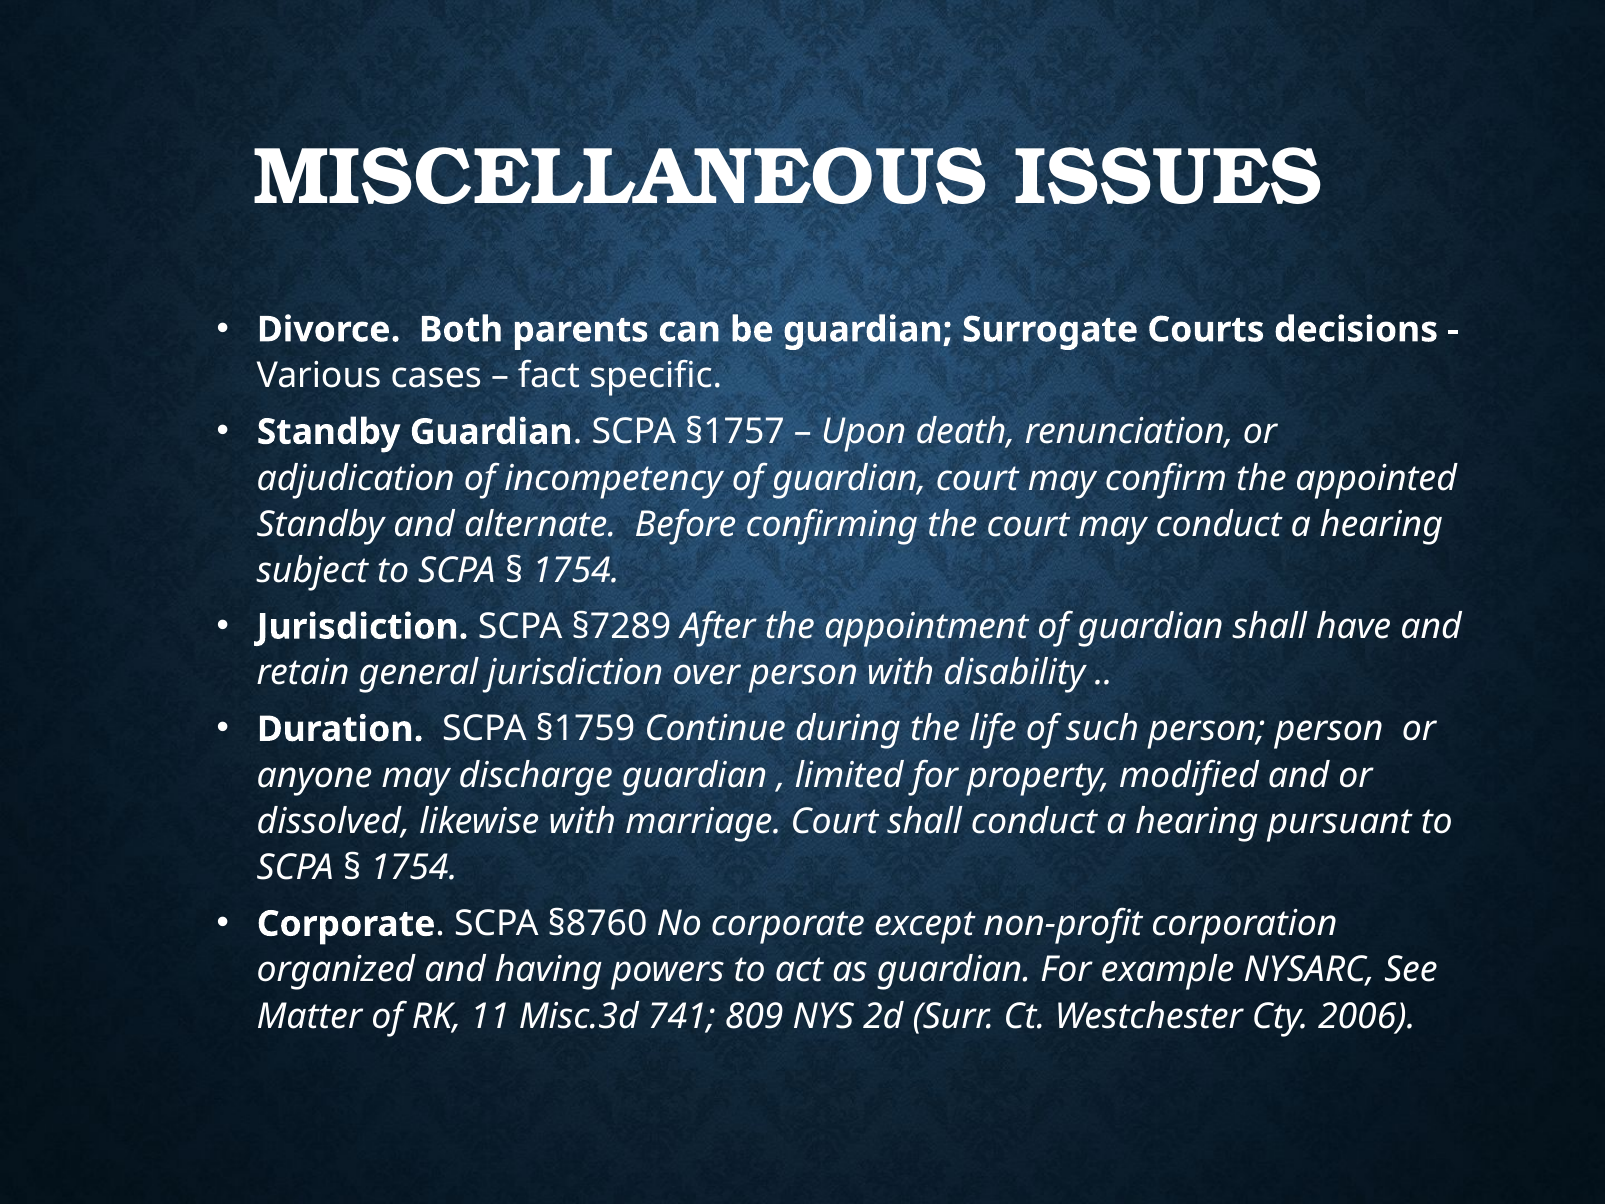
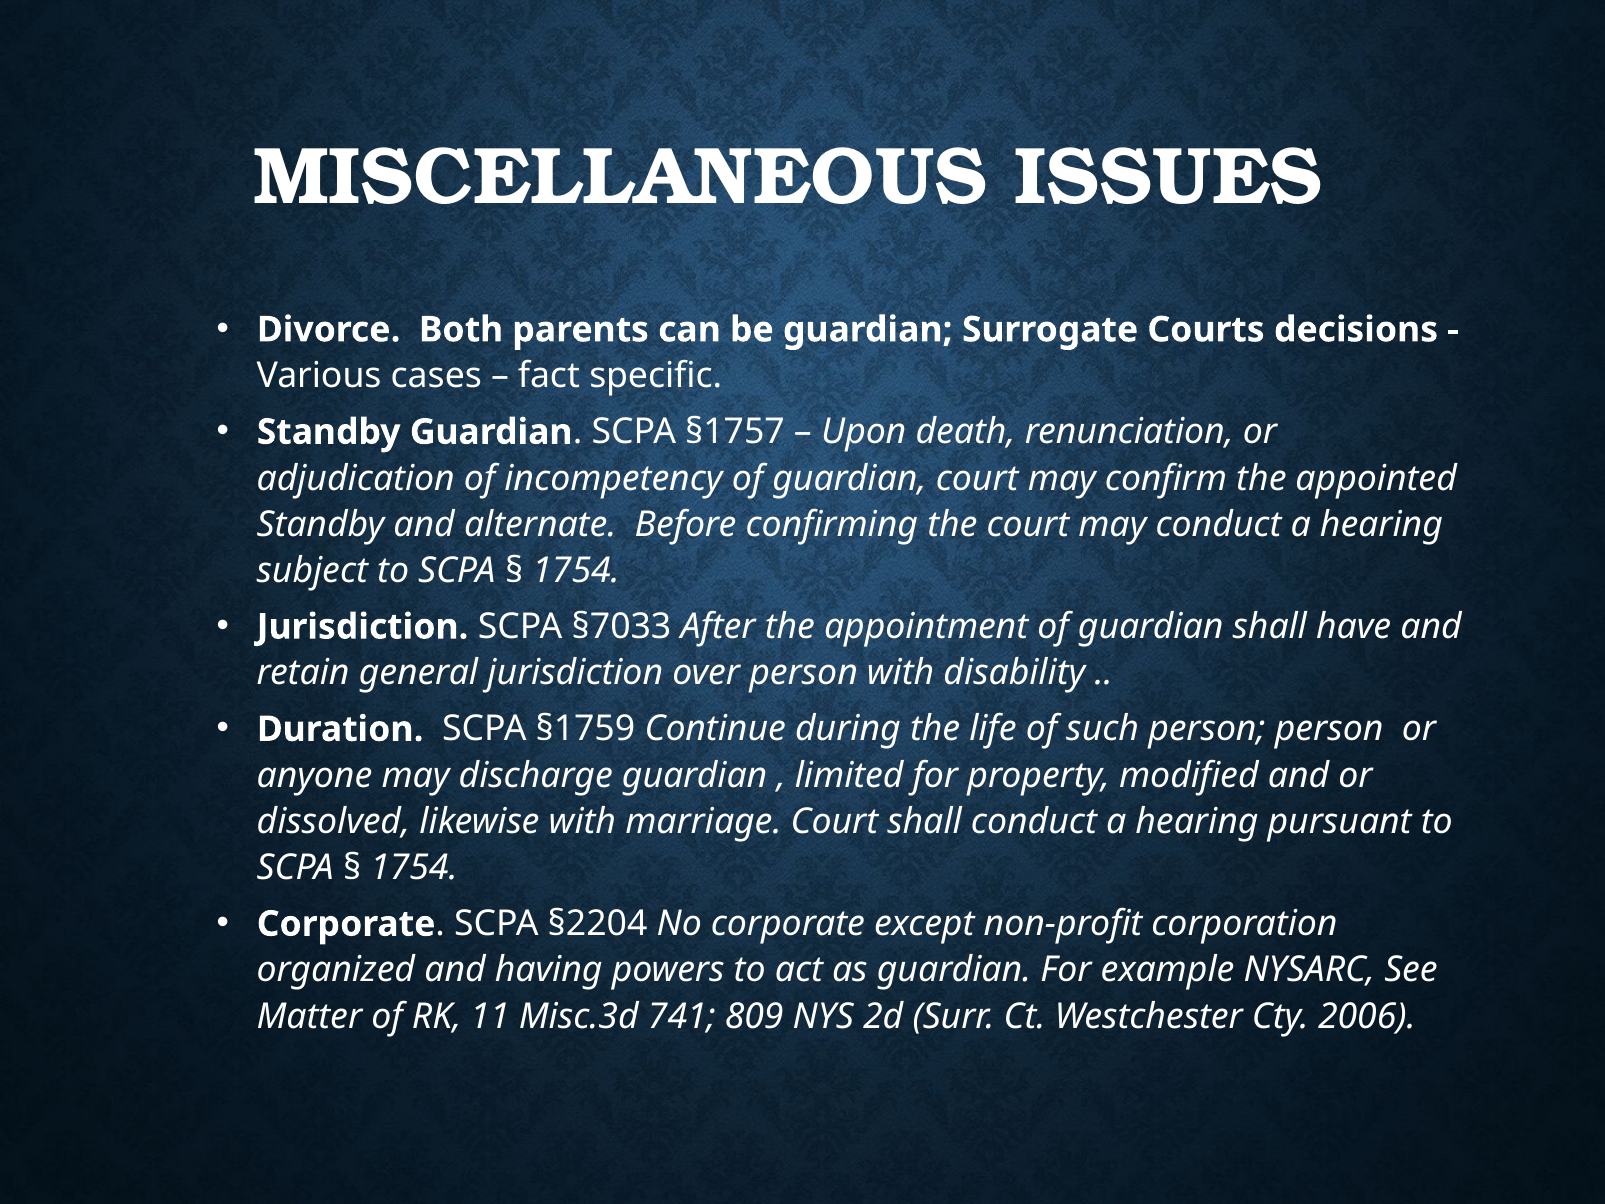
§7289: §7289 -> §7033 (622, 627)
§8760: §8760 -> §2204 (598, 924)
